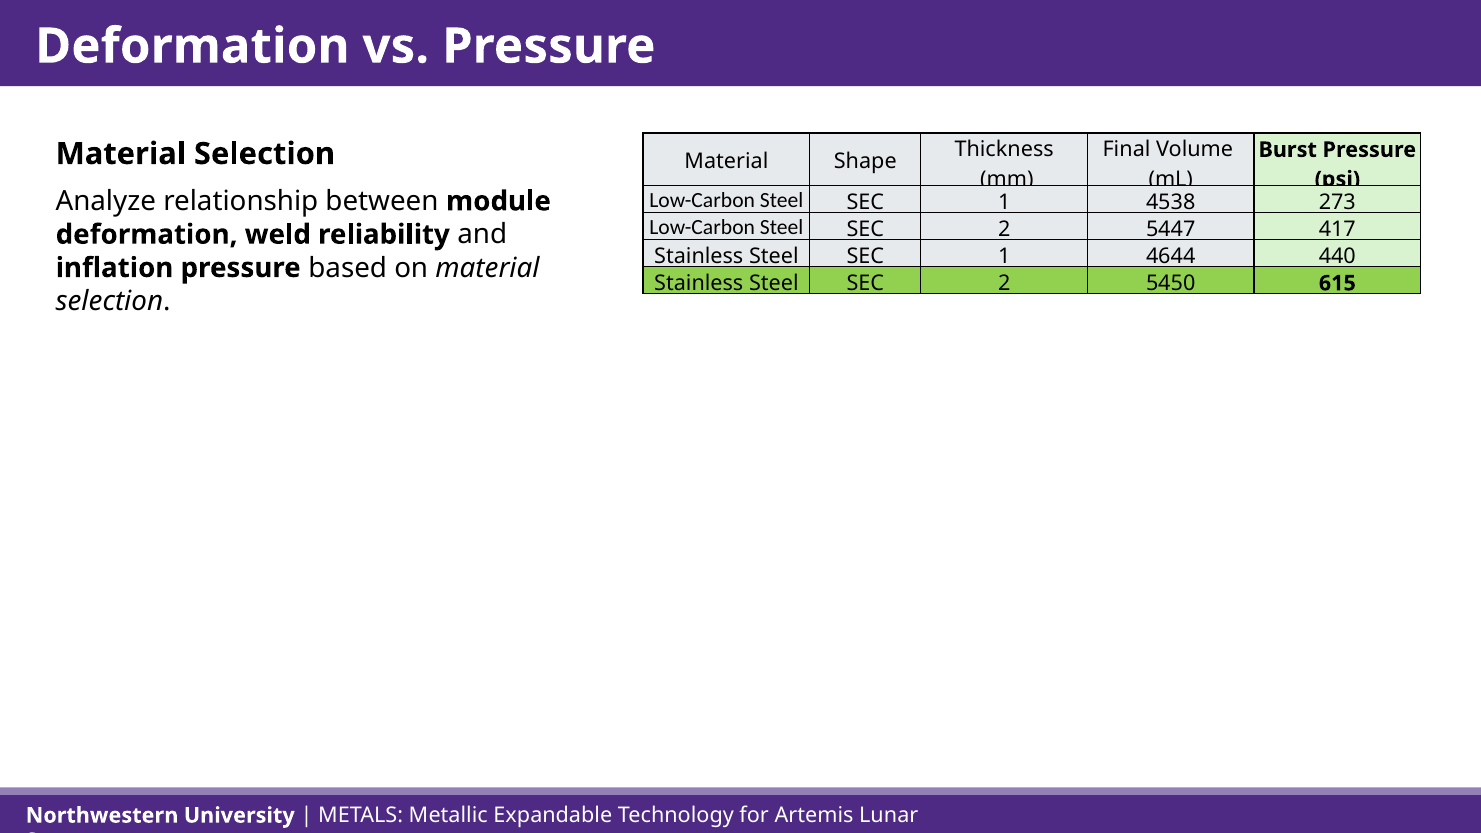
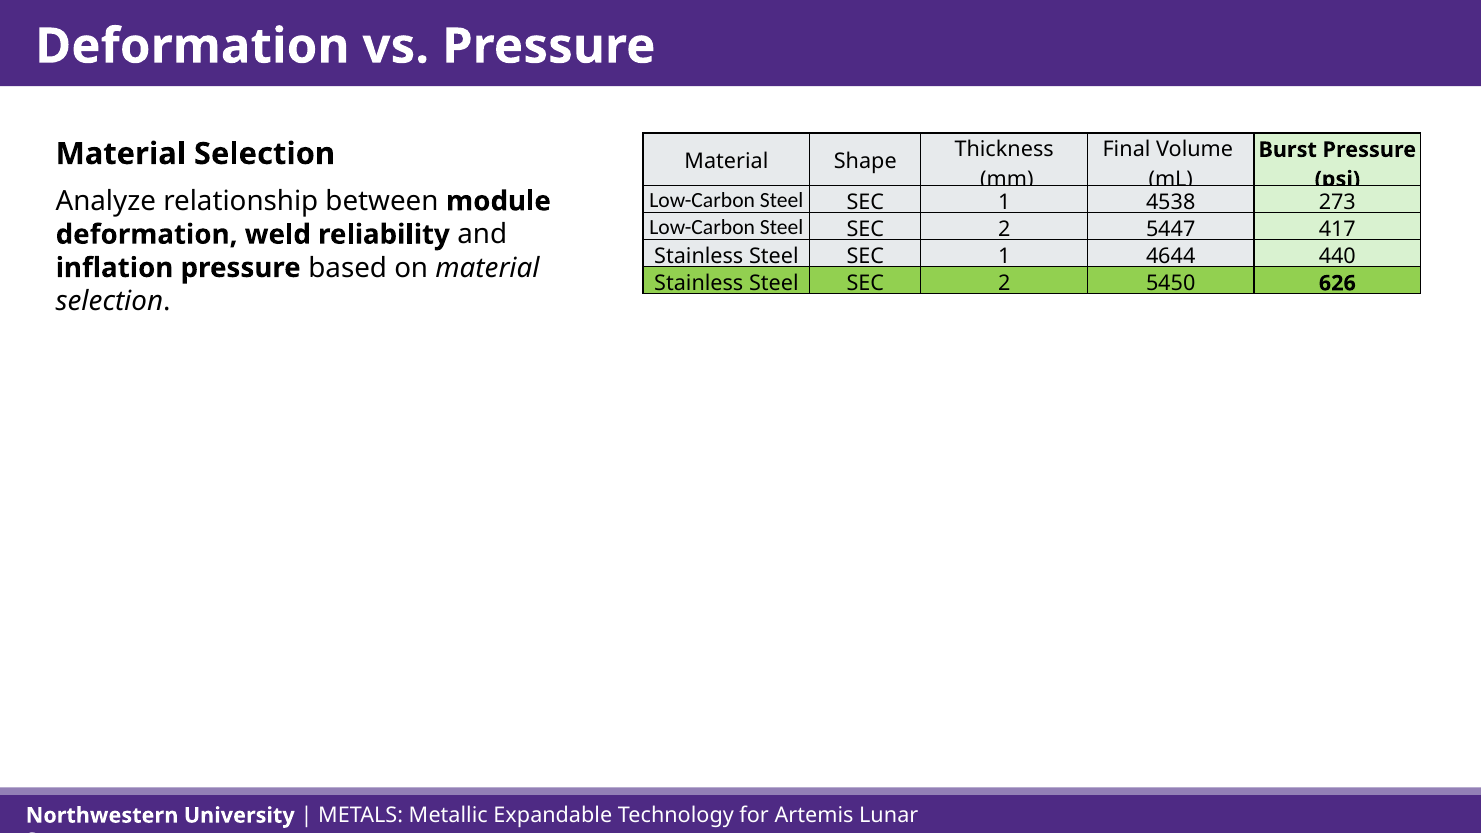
615: 615 -> 626 (1337, 283)
